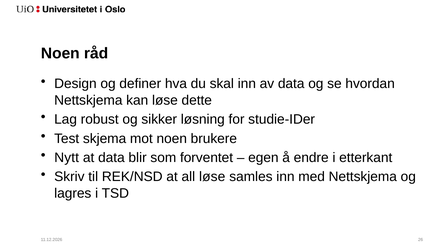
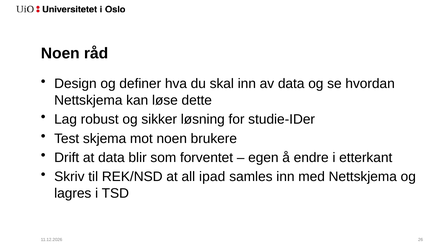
Nytt: Nytt -> Drift (67, 158)
all løse: løse -> ipad (212, 177)
